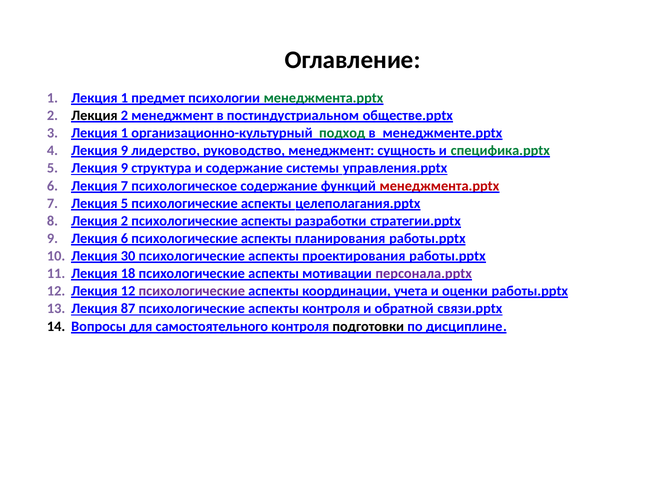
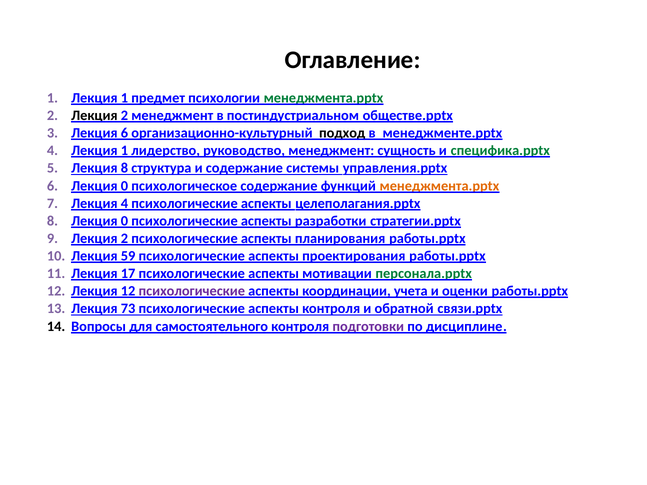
3 Лекция 1: 1 -> 6 (124, 133)
подход colour: green -> black (342, 133)
4 Лекция 9: 9 -> 1 (124, 151)
5 Лекция 9: 9 -> 8 (124, 168)
6 Лекция 7: 7 -> 0 (124, 186)
менеджмента.pptx colour: red -> orange (439, 186)
Лекция 5: 5 -> 4 (124, 203)
8 Лекция 2: 2 -> 0 (124, 221)
9 Лекция 6: 6 -> 2 (124, 239)
30: 30 -> 59 (128, 256)
18: 18 -> 17 (128, 274)
персонала.pptx colour: purple -> green (424, 274)
87: 87 -> 73 (128, 309)
подготовки colour: black -> purple (368, 326)
